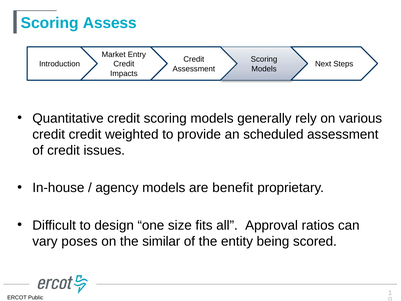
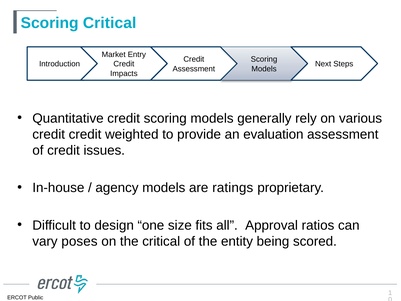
Scoring Assess: Assess -> Critical (110, 23)
scheduled: scheduled -> evaluation (273, 134)
benefit: benefit -> ratings (233, 188)
the similar: similar -> critical (161, 241)
